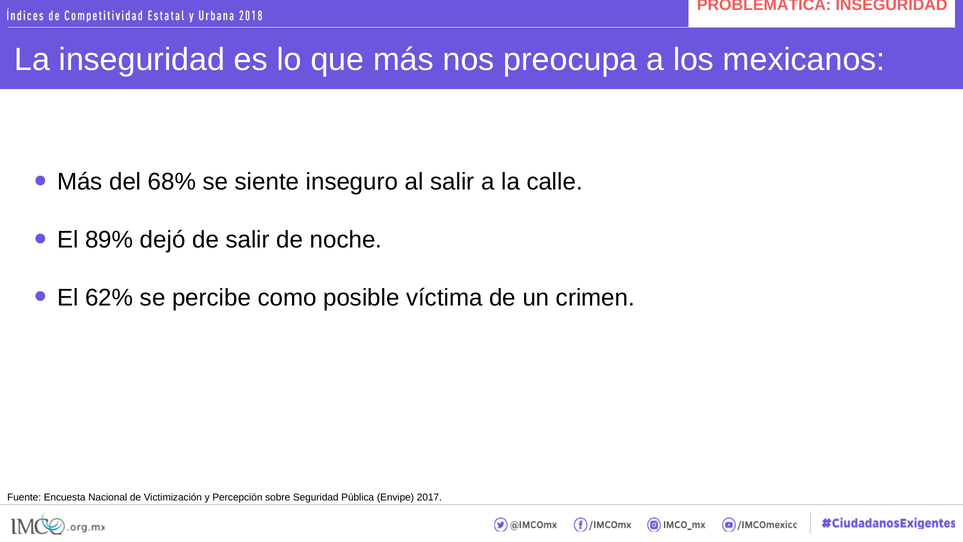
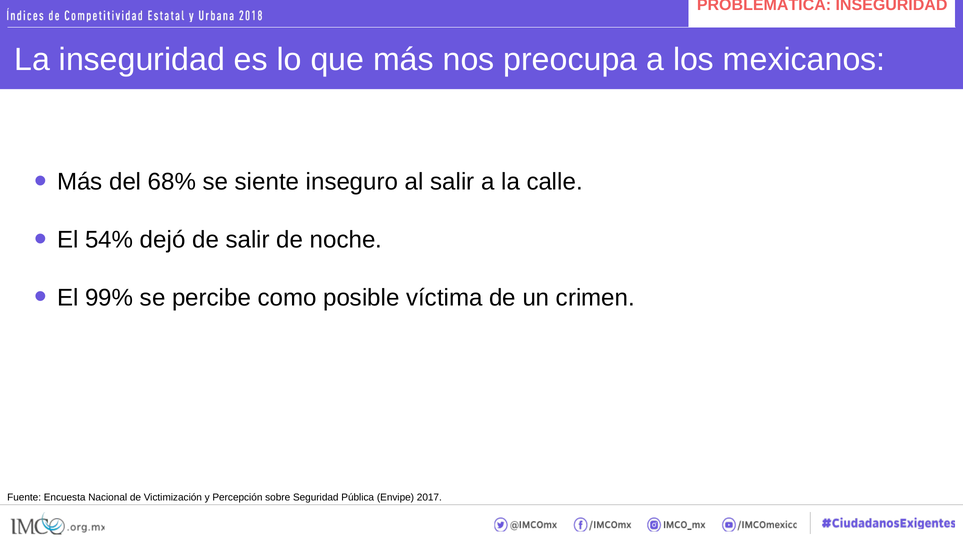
89%: 89% -> 54% (109, 240)
62%: 62% -> 99% (109, 297)
